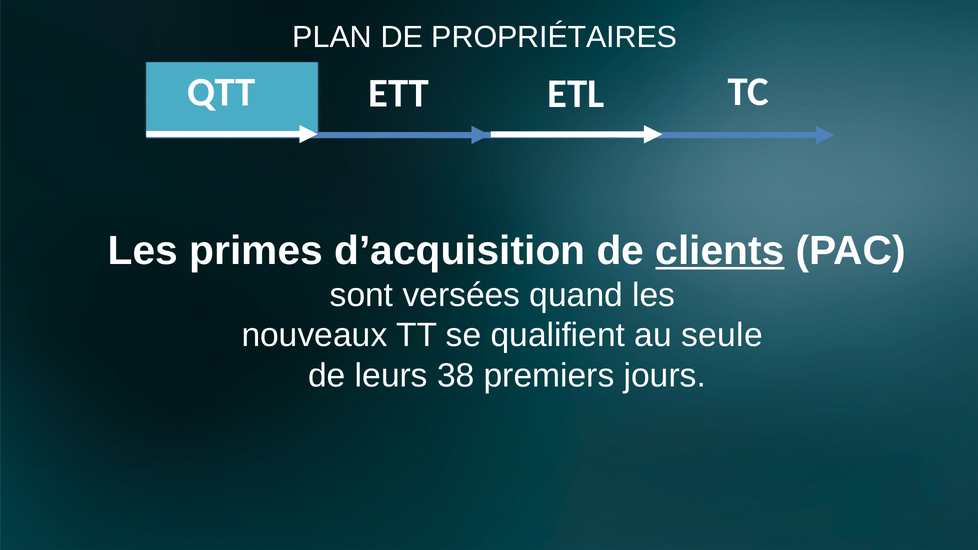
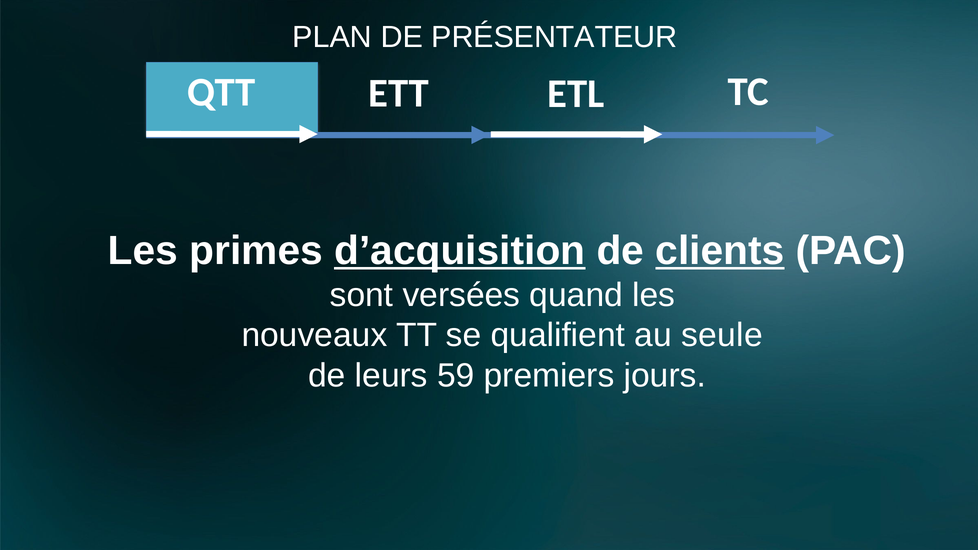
PROPRIÉTAIRES: PROPRIÉTAIRES -> PRÉSENTATEUR (554, 37)
d’acquisition underline: none -> present (460, 251)
38: 38 -> 59 (456, 376)
